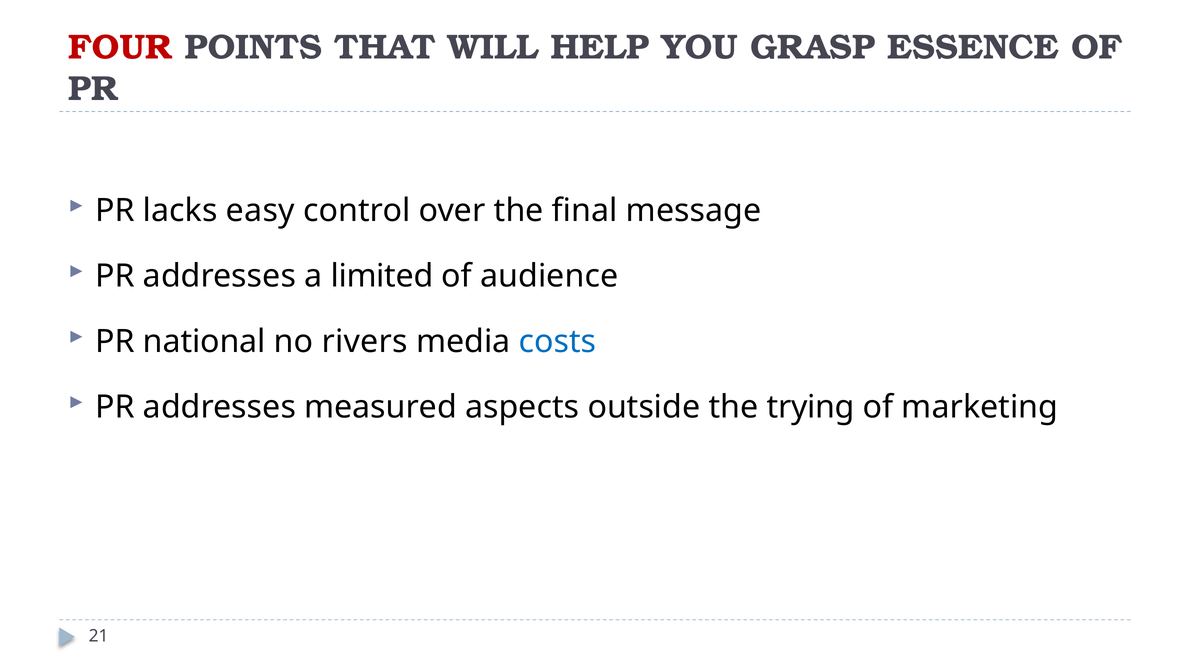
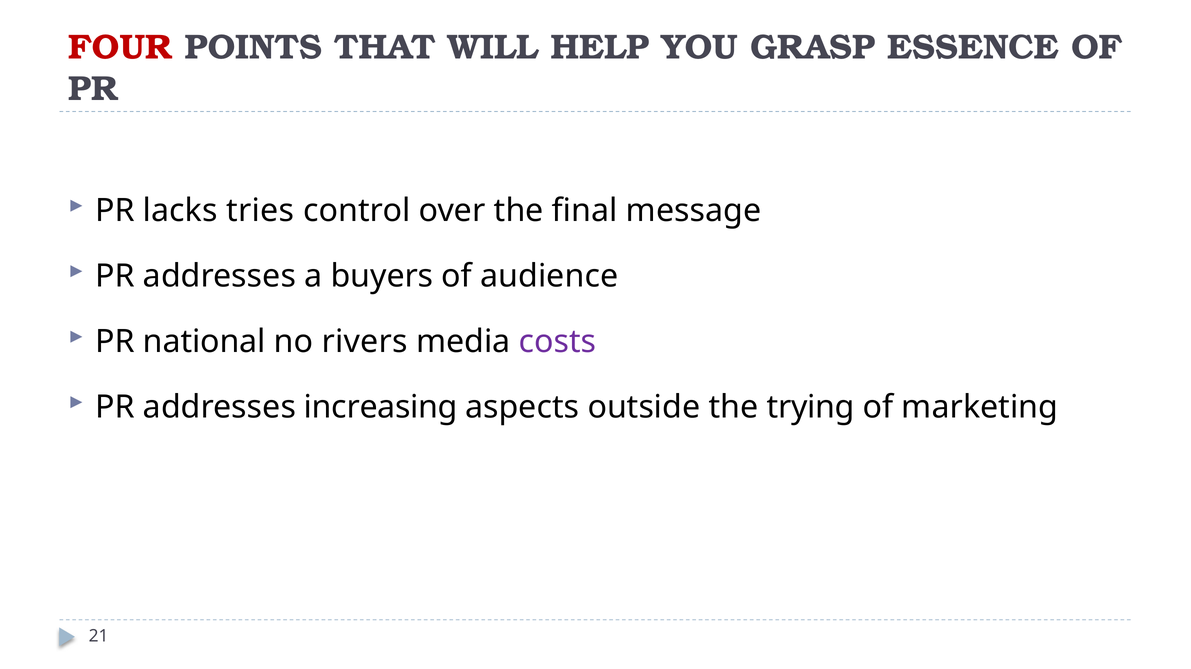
easy: easy -> tries (260, 211)
limited: limited -> buyers (382, 276)
costs colour: blue -> purple (558, 342)
measured: measured -> increasing (381, 407)
